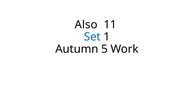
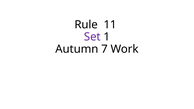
Also: Also -> Rule (86, 25)
Set colour: blue -> purple (92, 37)
5: 5 -> 7 (104, 49)
